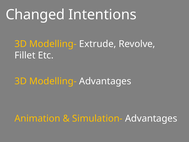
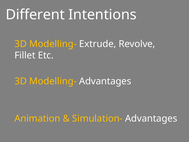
Changed: Changed -> Different (35, 15)
